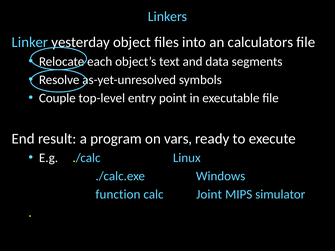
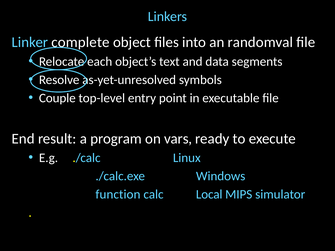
yesterday: yesterday -> complete (81, 42)
calculators: calculators -> randomval (260, 42)
Joint: Joint -> Local (209, 195)
